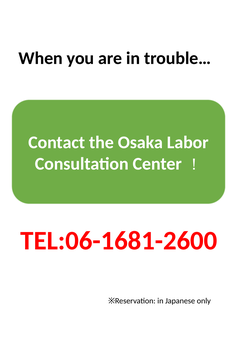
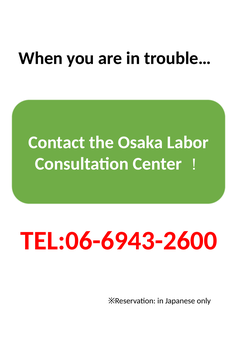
TEL:06-1681-2600: TEL:06-1681-2600 -> TEL:06-6943-2600 (119, 241)
